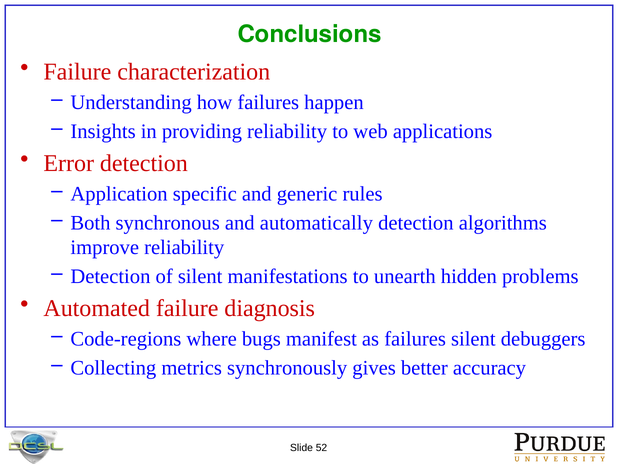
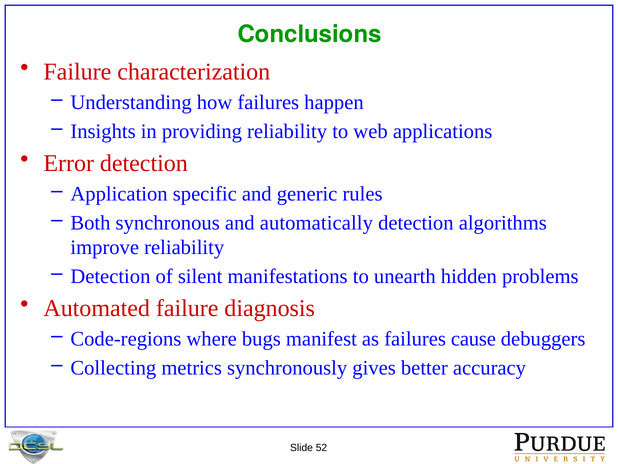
failures silent: silent -> cause (473, 339)
